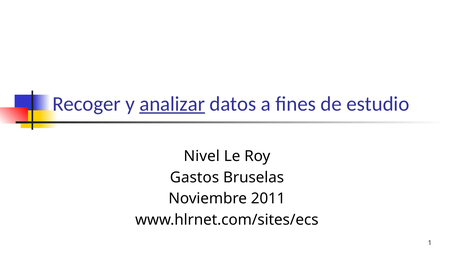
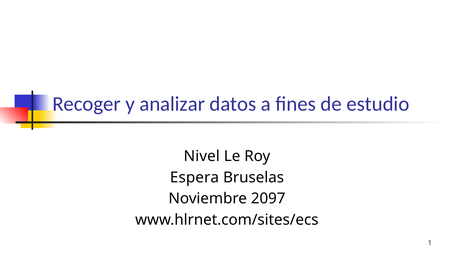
analizar underline: present -> none (172, 104)
Gastos: Gastos -> Espera (194, 178)
2011: 2011 -> 2097 (268, 199)
